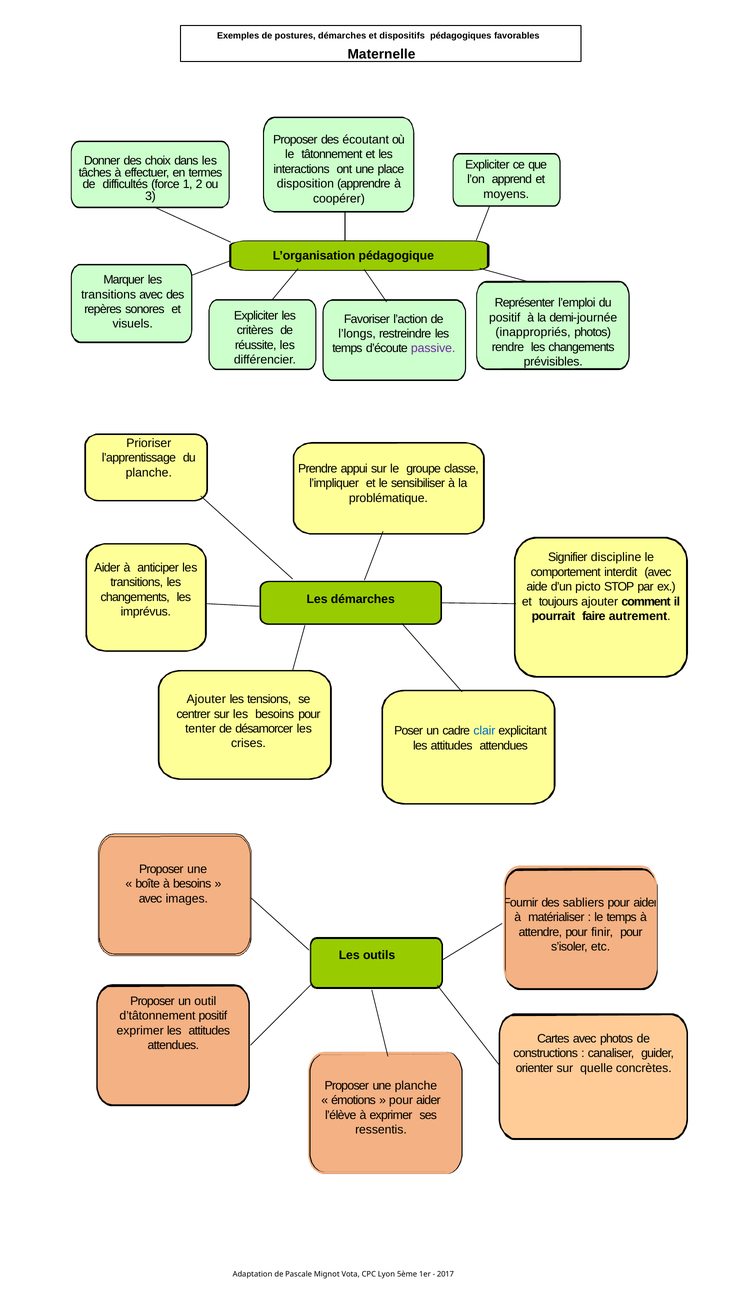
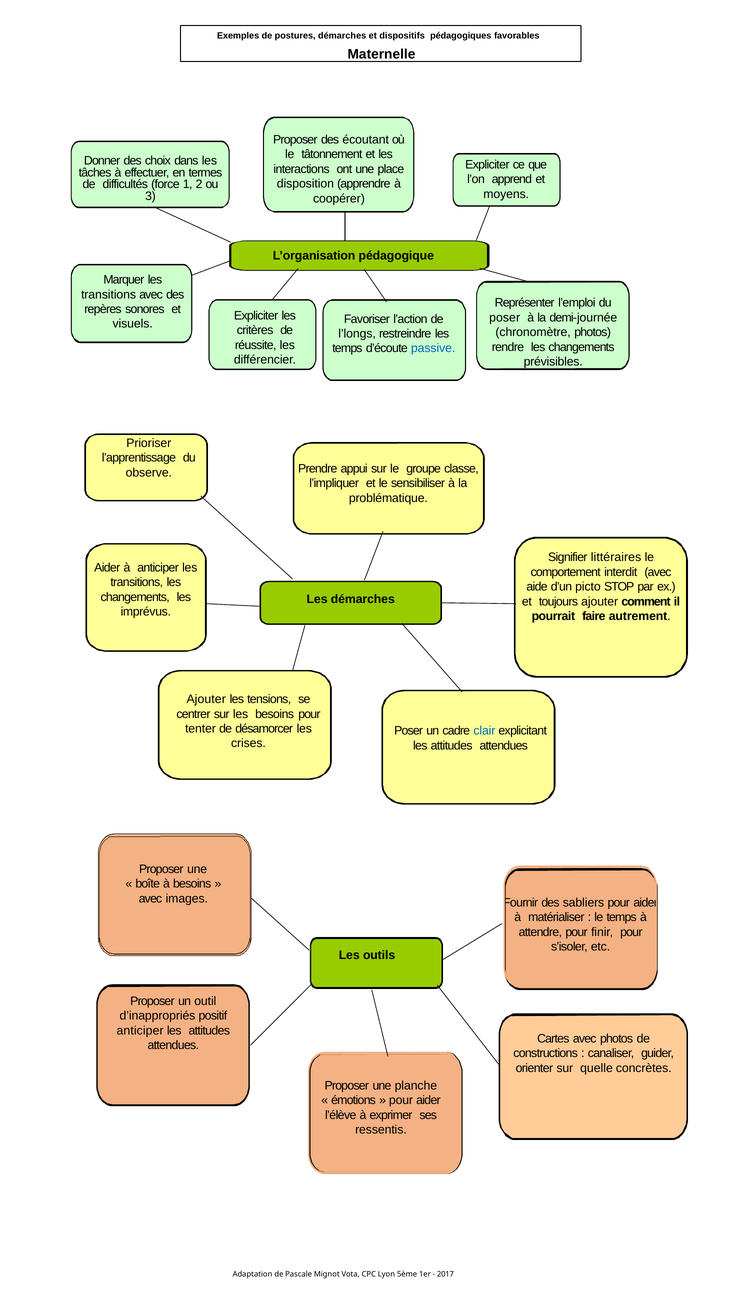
positif: positif -> poser (505, 317)
inappropriés: inappropriés -> chronomètre (533, 332)
passive colour: purple -> blue (433, 348)
planche: planche -> observe (149, 472)
discipline: discipline -> littéraires (616, 557)
d’tâtonnement: d’tâtonnement -> d’inappropriés (157, 1015)
exprimer: exprimer -> anticiper (140, 1030)
